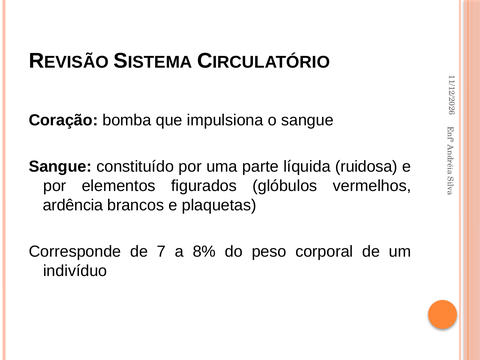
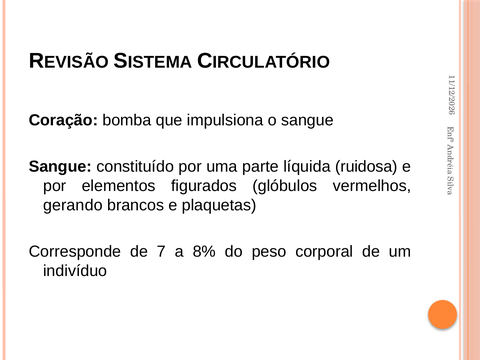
ardência: ardência -> gerando (73, 205)
